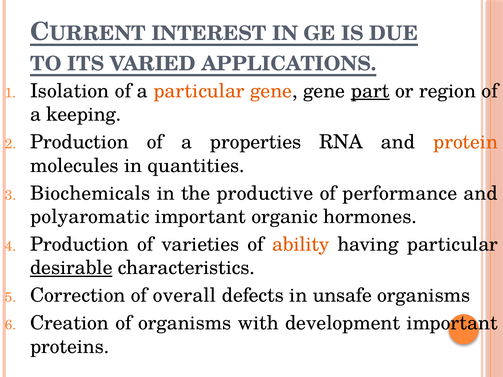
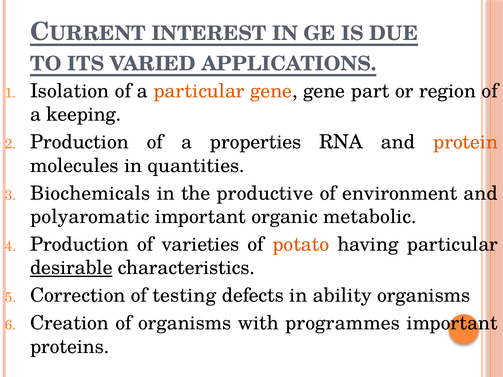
part underline: present -> none (370, 91)
performance: performance -> environment (400, 193)
hormones: hormones -> metabolic (370, 217)
ability: ability -> potato (301, 245)
overall: overall -> testing (184, 296)
unsafe: unsafe -> ability (342, 296)
development: development -> programmes (343, 323)
